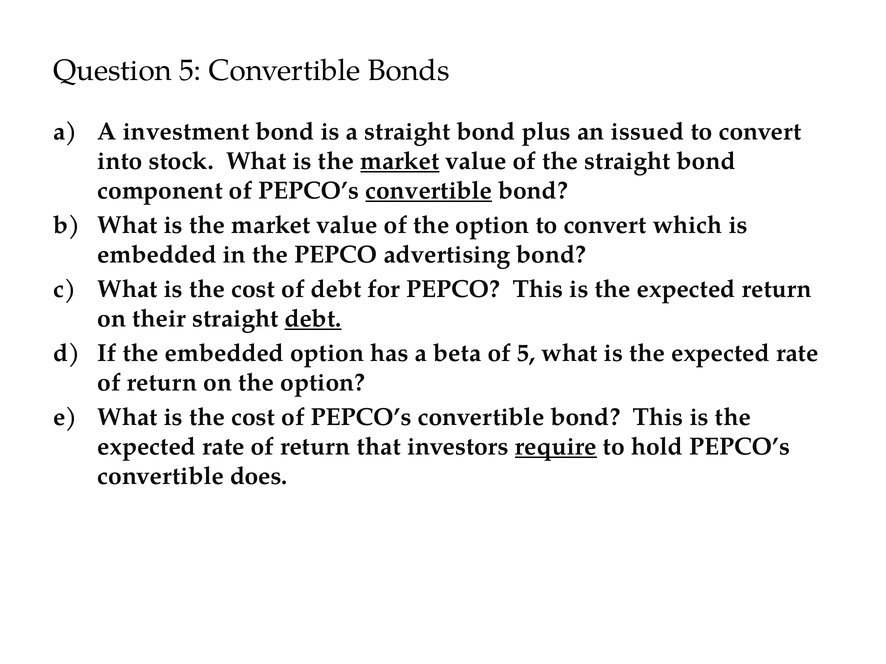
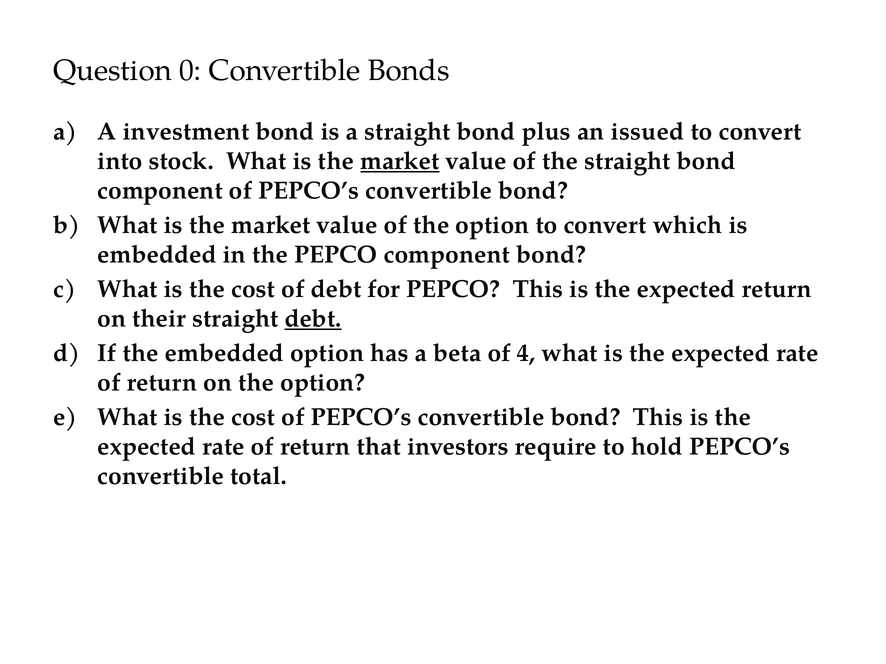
Question 5: 5 -> 0 (190, 71)
convertible underline: present -> none (429, 191)
PEPCO advertising: advertising -> component (447, 255)
of 5: 5 -> 4 (526, 353)
require underline: present -> none (556, 447)
does: does -> total (259, 476)
